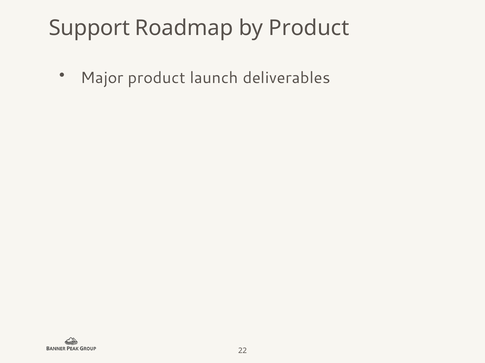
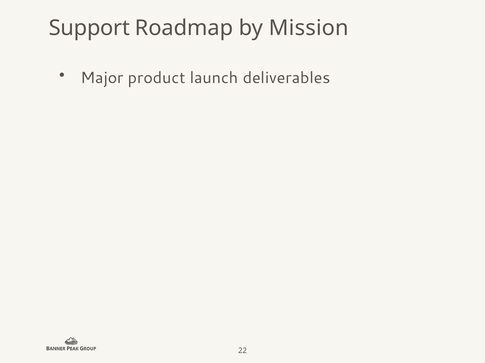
by Product: Product -> Mission (309, 28)
